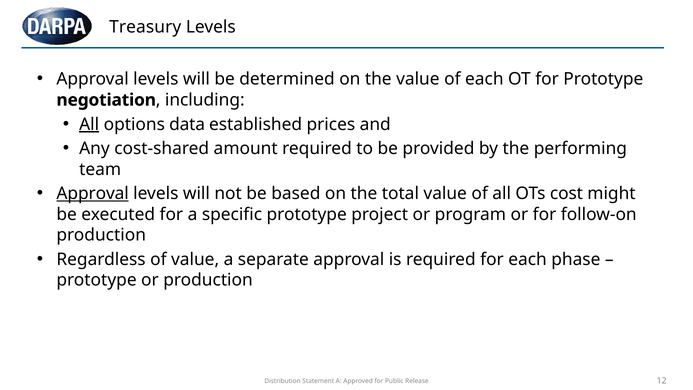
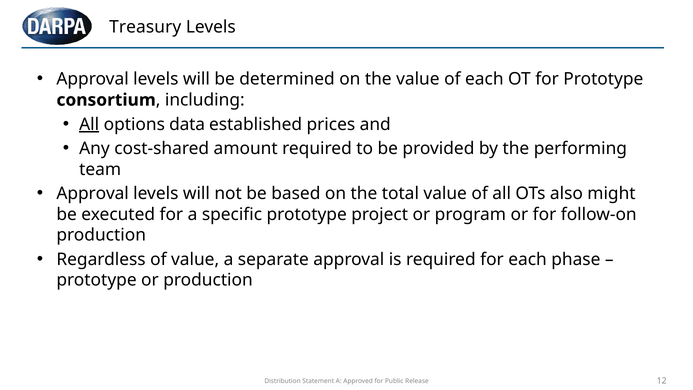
negotiation: negotiation -> consortium (106, 100)
Approval underline: present -> none (93, 194)
cost: cost -> also (566, 194)
